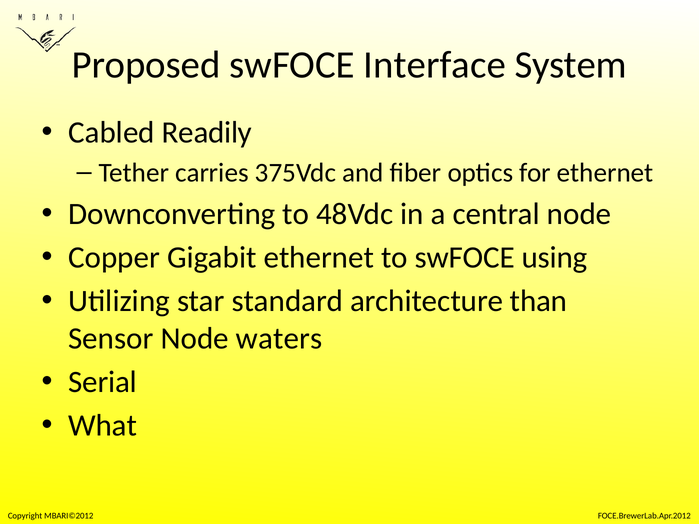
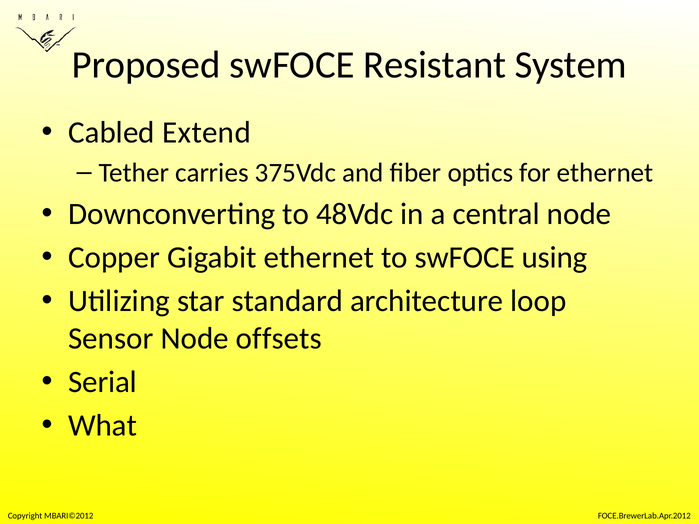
Interface: Interface -> Resistant (435, 65)
Readily: Readily -> Extend (207, 133)
than: than -> loop (538, 301)
waters: waters -> offsets (279, 339)
